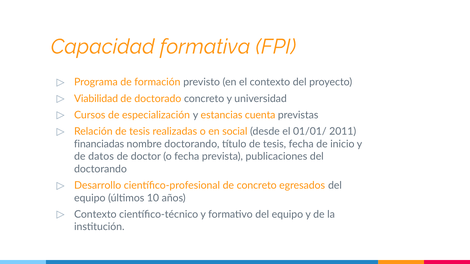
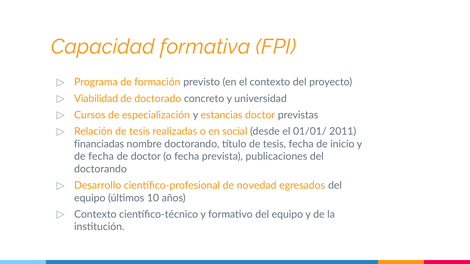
estancias cuenta: cuenta -> doctor (260, 115)
de datos: datos -> fecha (101, 157)
de concreto: concreto -> novedad (257, 186)
